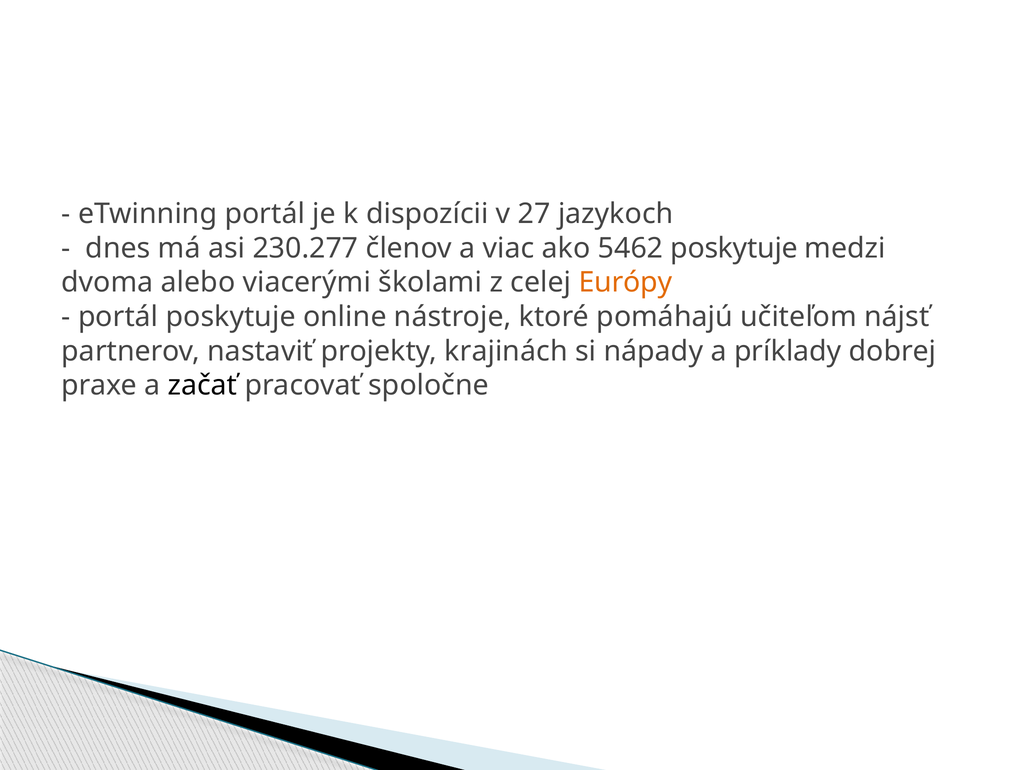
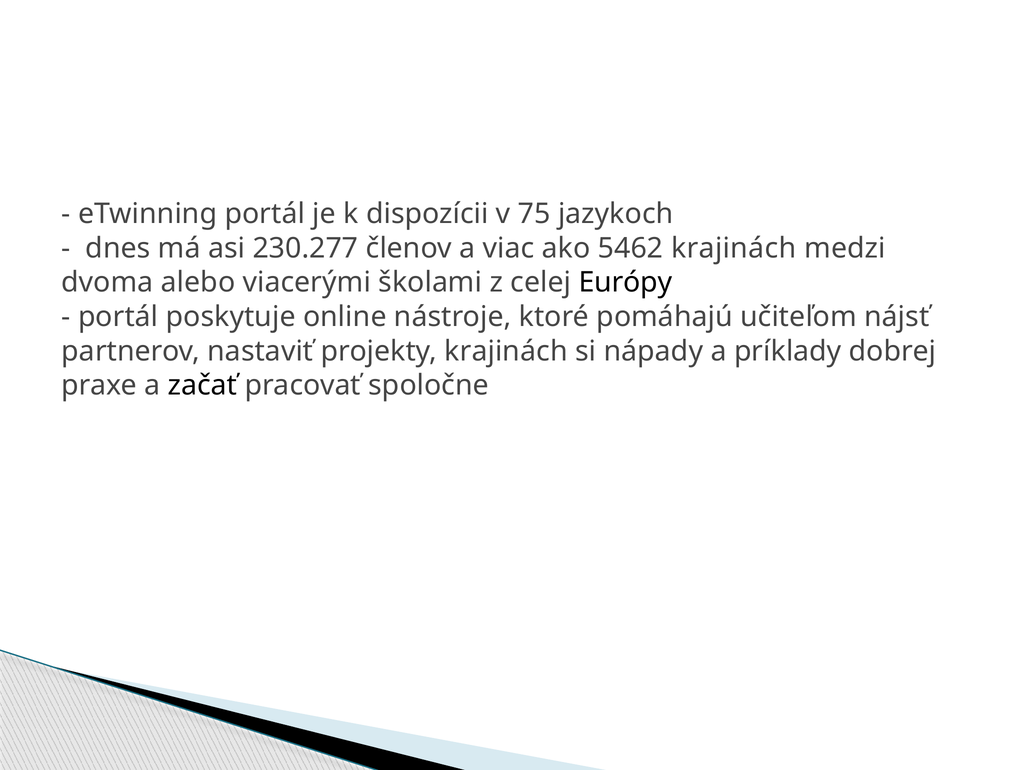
27: 27 -> 75 (534, 214)
5462 poskytuje: poskytuje -> krajinách (734, 248)
Európy colour: orange -> black (625, 283)
